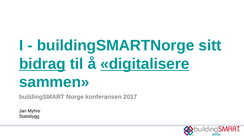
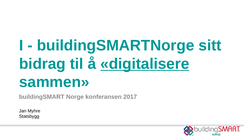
bidrag underline: present -> none (42, 64)
